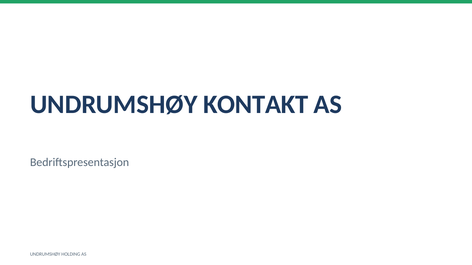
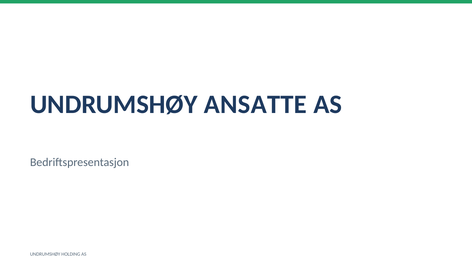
KONTAKT: KONTAKT -> ANSATTE (255, 105)
